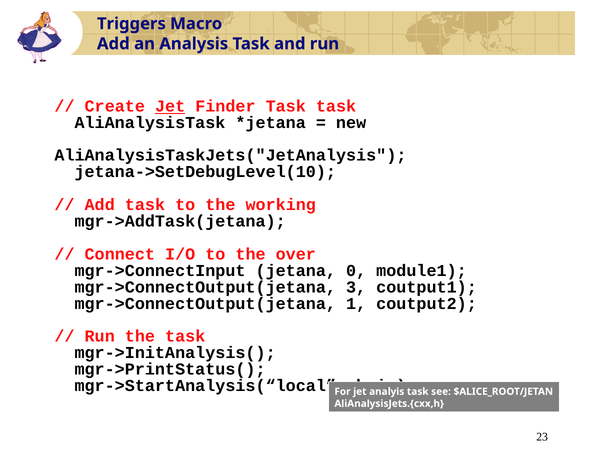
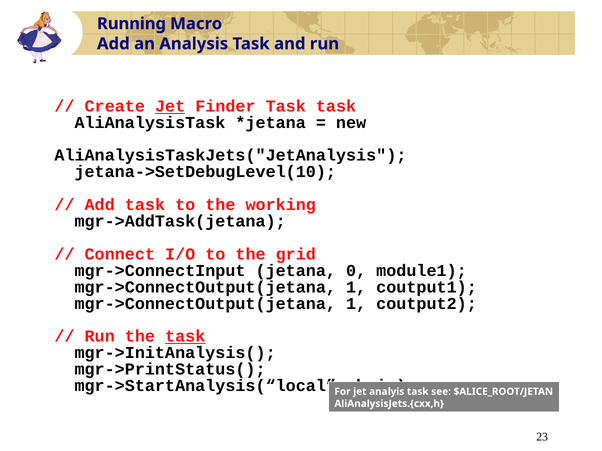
Triggers: Triggers -> Running (131, 24)
over: over -> grid (296, 254)
3: 3 -> 1 (356, 287)
task underline: none -> present (185, 337)
